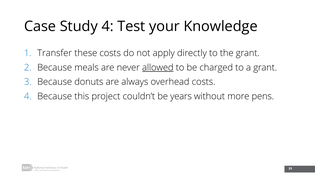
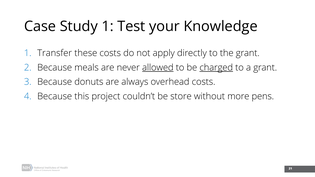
Study 4: 4 -> 1 (108, 26)
charged underline: none -> present (216, 68)
years: years -> store (181, 96)
